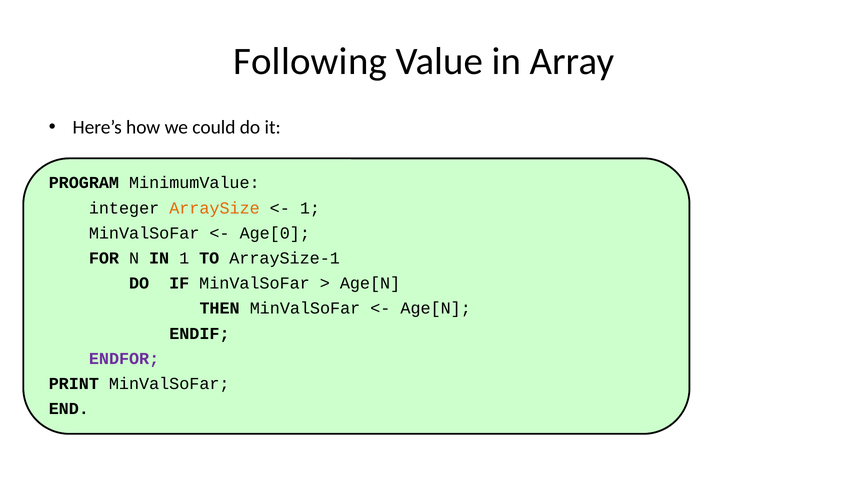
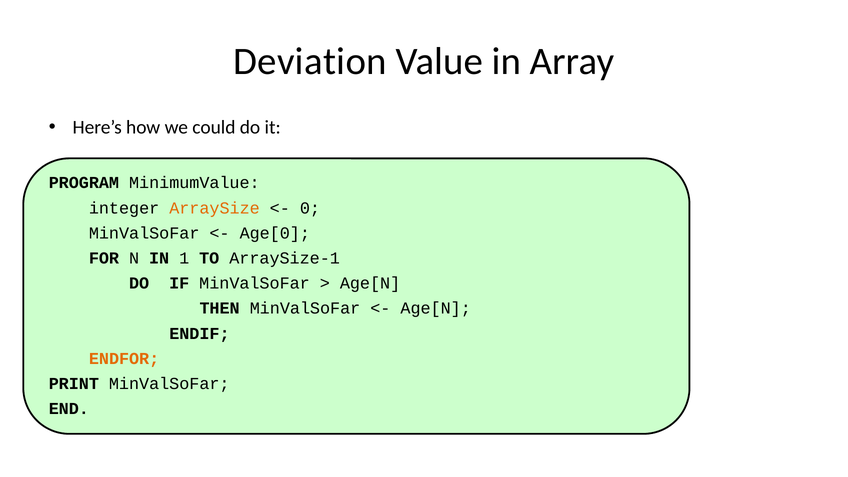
Following: Following -> Deviation (310, 62)
1: 1 -> 0 (310, 208)
ENDFOR colour: purple -> orange (124, 359)
